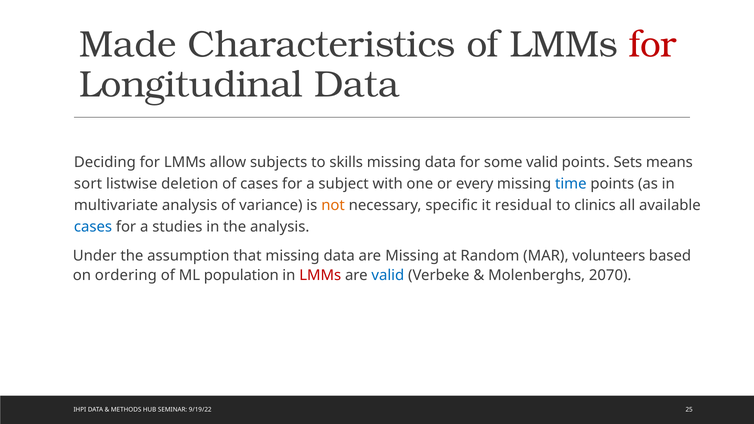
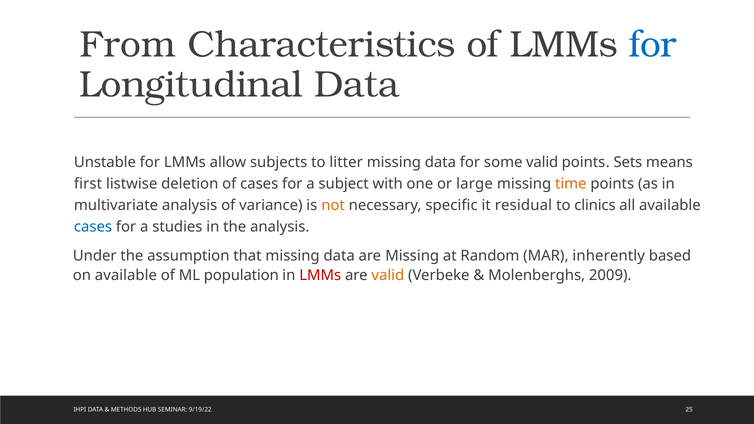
Made: Made -> From (128, 45)
for colour: red -> blue (653, 45)
Deciding: Deciding -> Unstable (105, 163)
skills: skills -> litter (346, 163)
sort: sort -> first (88, 184)
every: every -> large (475, 184)
time colour: blue -> orange (571, 184)
volunteers: volunteers -> inherently (609, 256)
on ordering: ordering -> available (126, 276)
valid colour: blue -> orange (388, 276)
2070: 2070 -> 2009 (610, 276)
